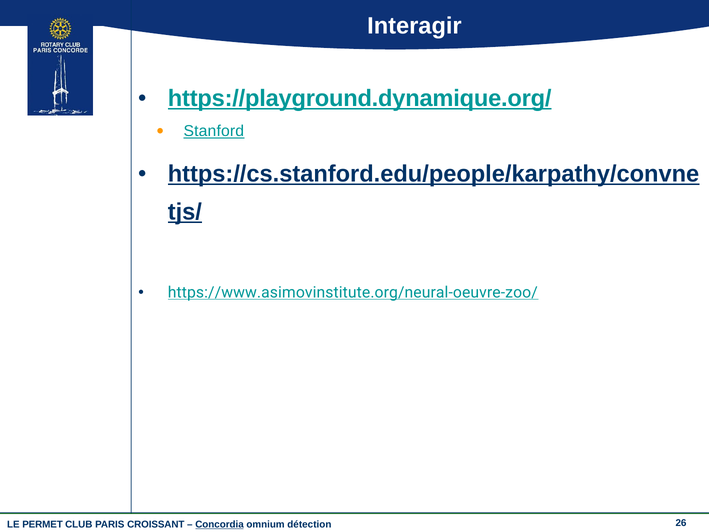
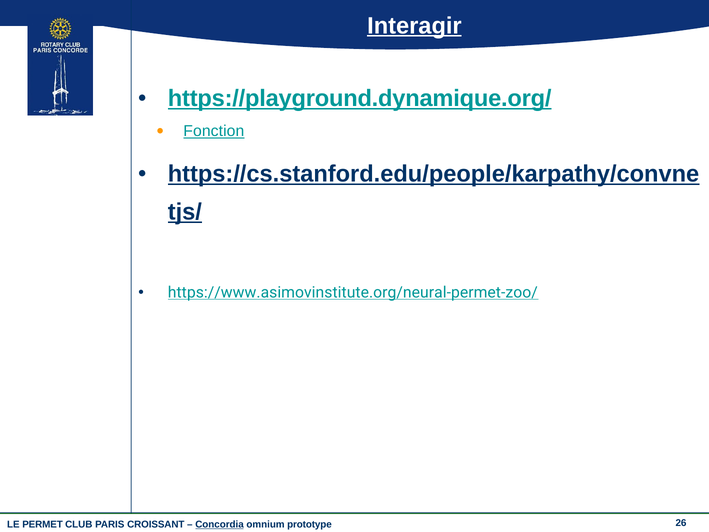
Interagir underline: none -> present (414, 26)
Stanford: Stanford -> Fonction (214, 131)
https://www.asimovinstitute.org/neural-oeuvre-zoo/: https://www.asimovinstitute.org/neural-oeuvre-zoo/ -> https://www.asimovinstitute.org/neural-permet-zoo/ (353, 292)
détection: détection -> prototype (309, 524)
